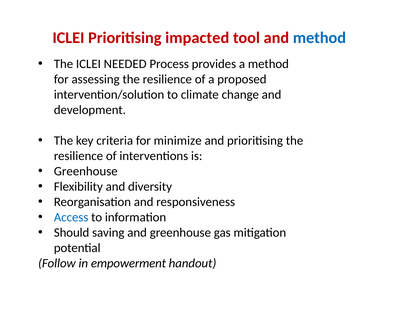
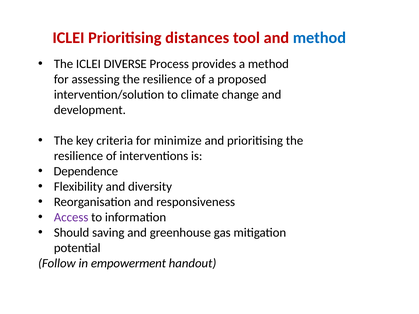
impacted: impacted -> distances (197, 38)
NEEDED: NEEDED -> DIVERSE (125, 64)
Greenhouse: Greenhouse -> Dependence (86, 171)
Access colour: blue -> purple (71, 217)
